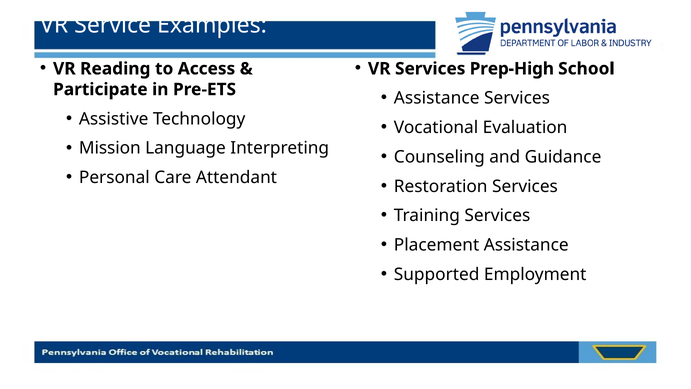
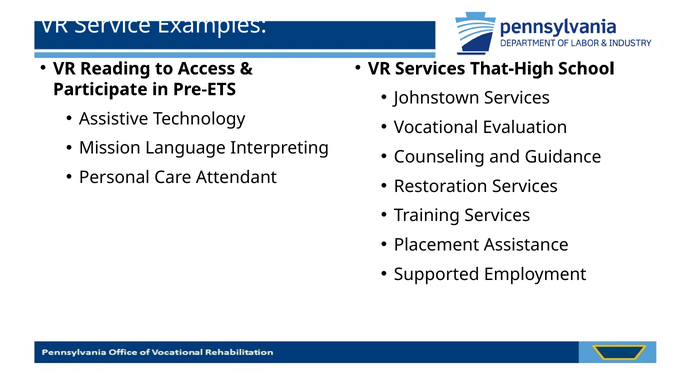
Prep-High: Prep-High -> That-High (512, 69)
Assistance: Assistance -> Johnstown (437, 98)
